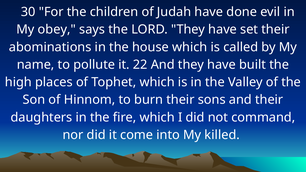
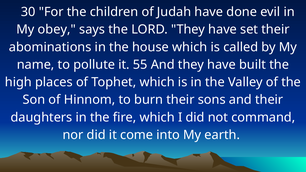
22: 22 -> 55 (140, 65)
killed: killed -> earth (222, 135)
